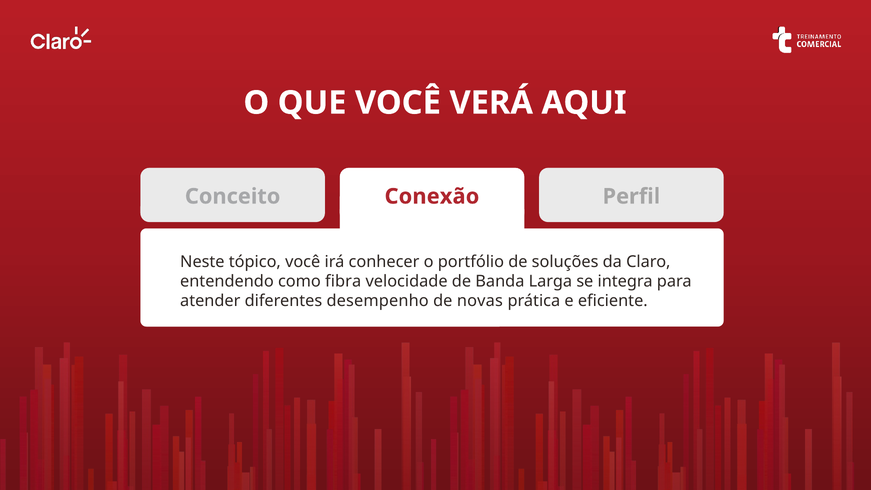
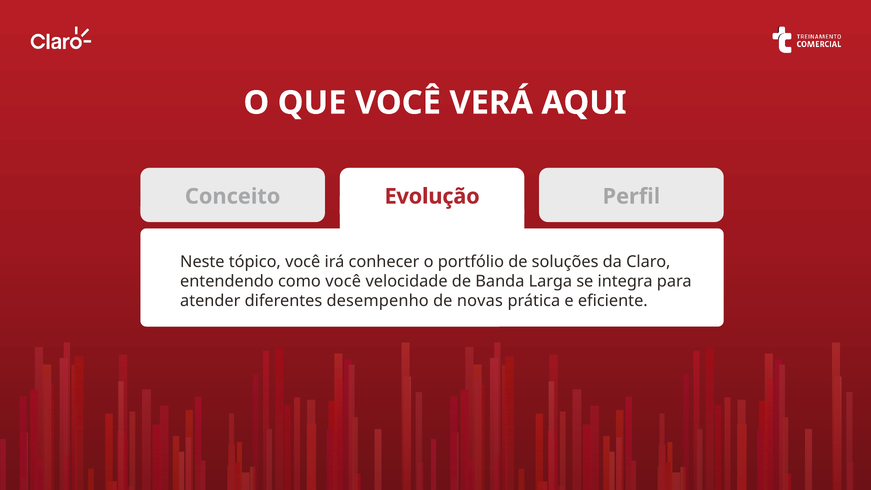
Conexão: Conexão -> Evolução (432, 196)
como fibra: fibra -> você (343, 281)
